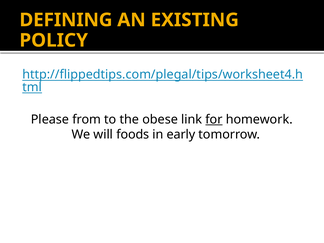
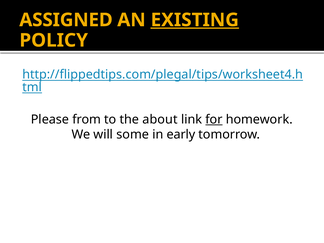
DEFINING: DEFINING -> ASSIGNED (66, 20)
EXISTING underline: none -> present (195, 20)
obese: obese -> about (160, 119)
foods: foods -> some (133, 134)
